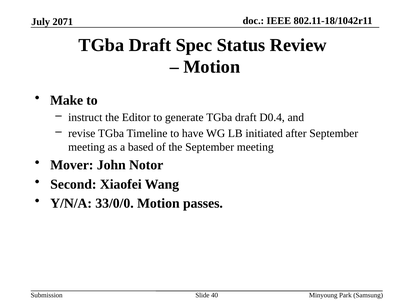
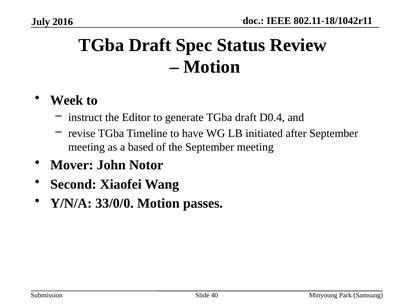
2071: 2071 -> 2016 (63, 22)
Make: Make -> Week (67, 100)
